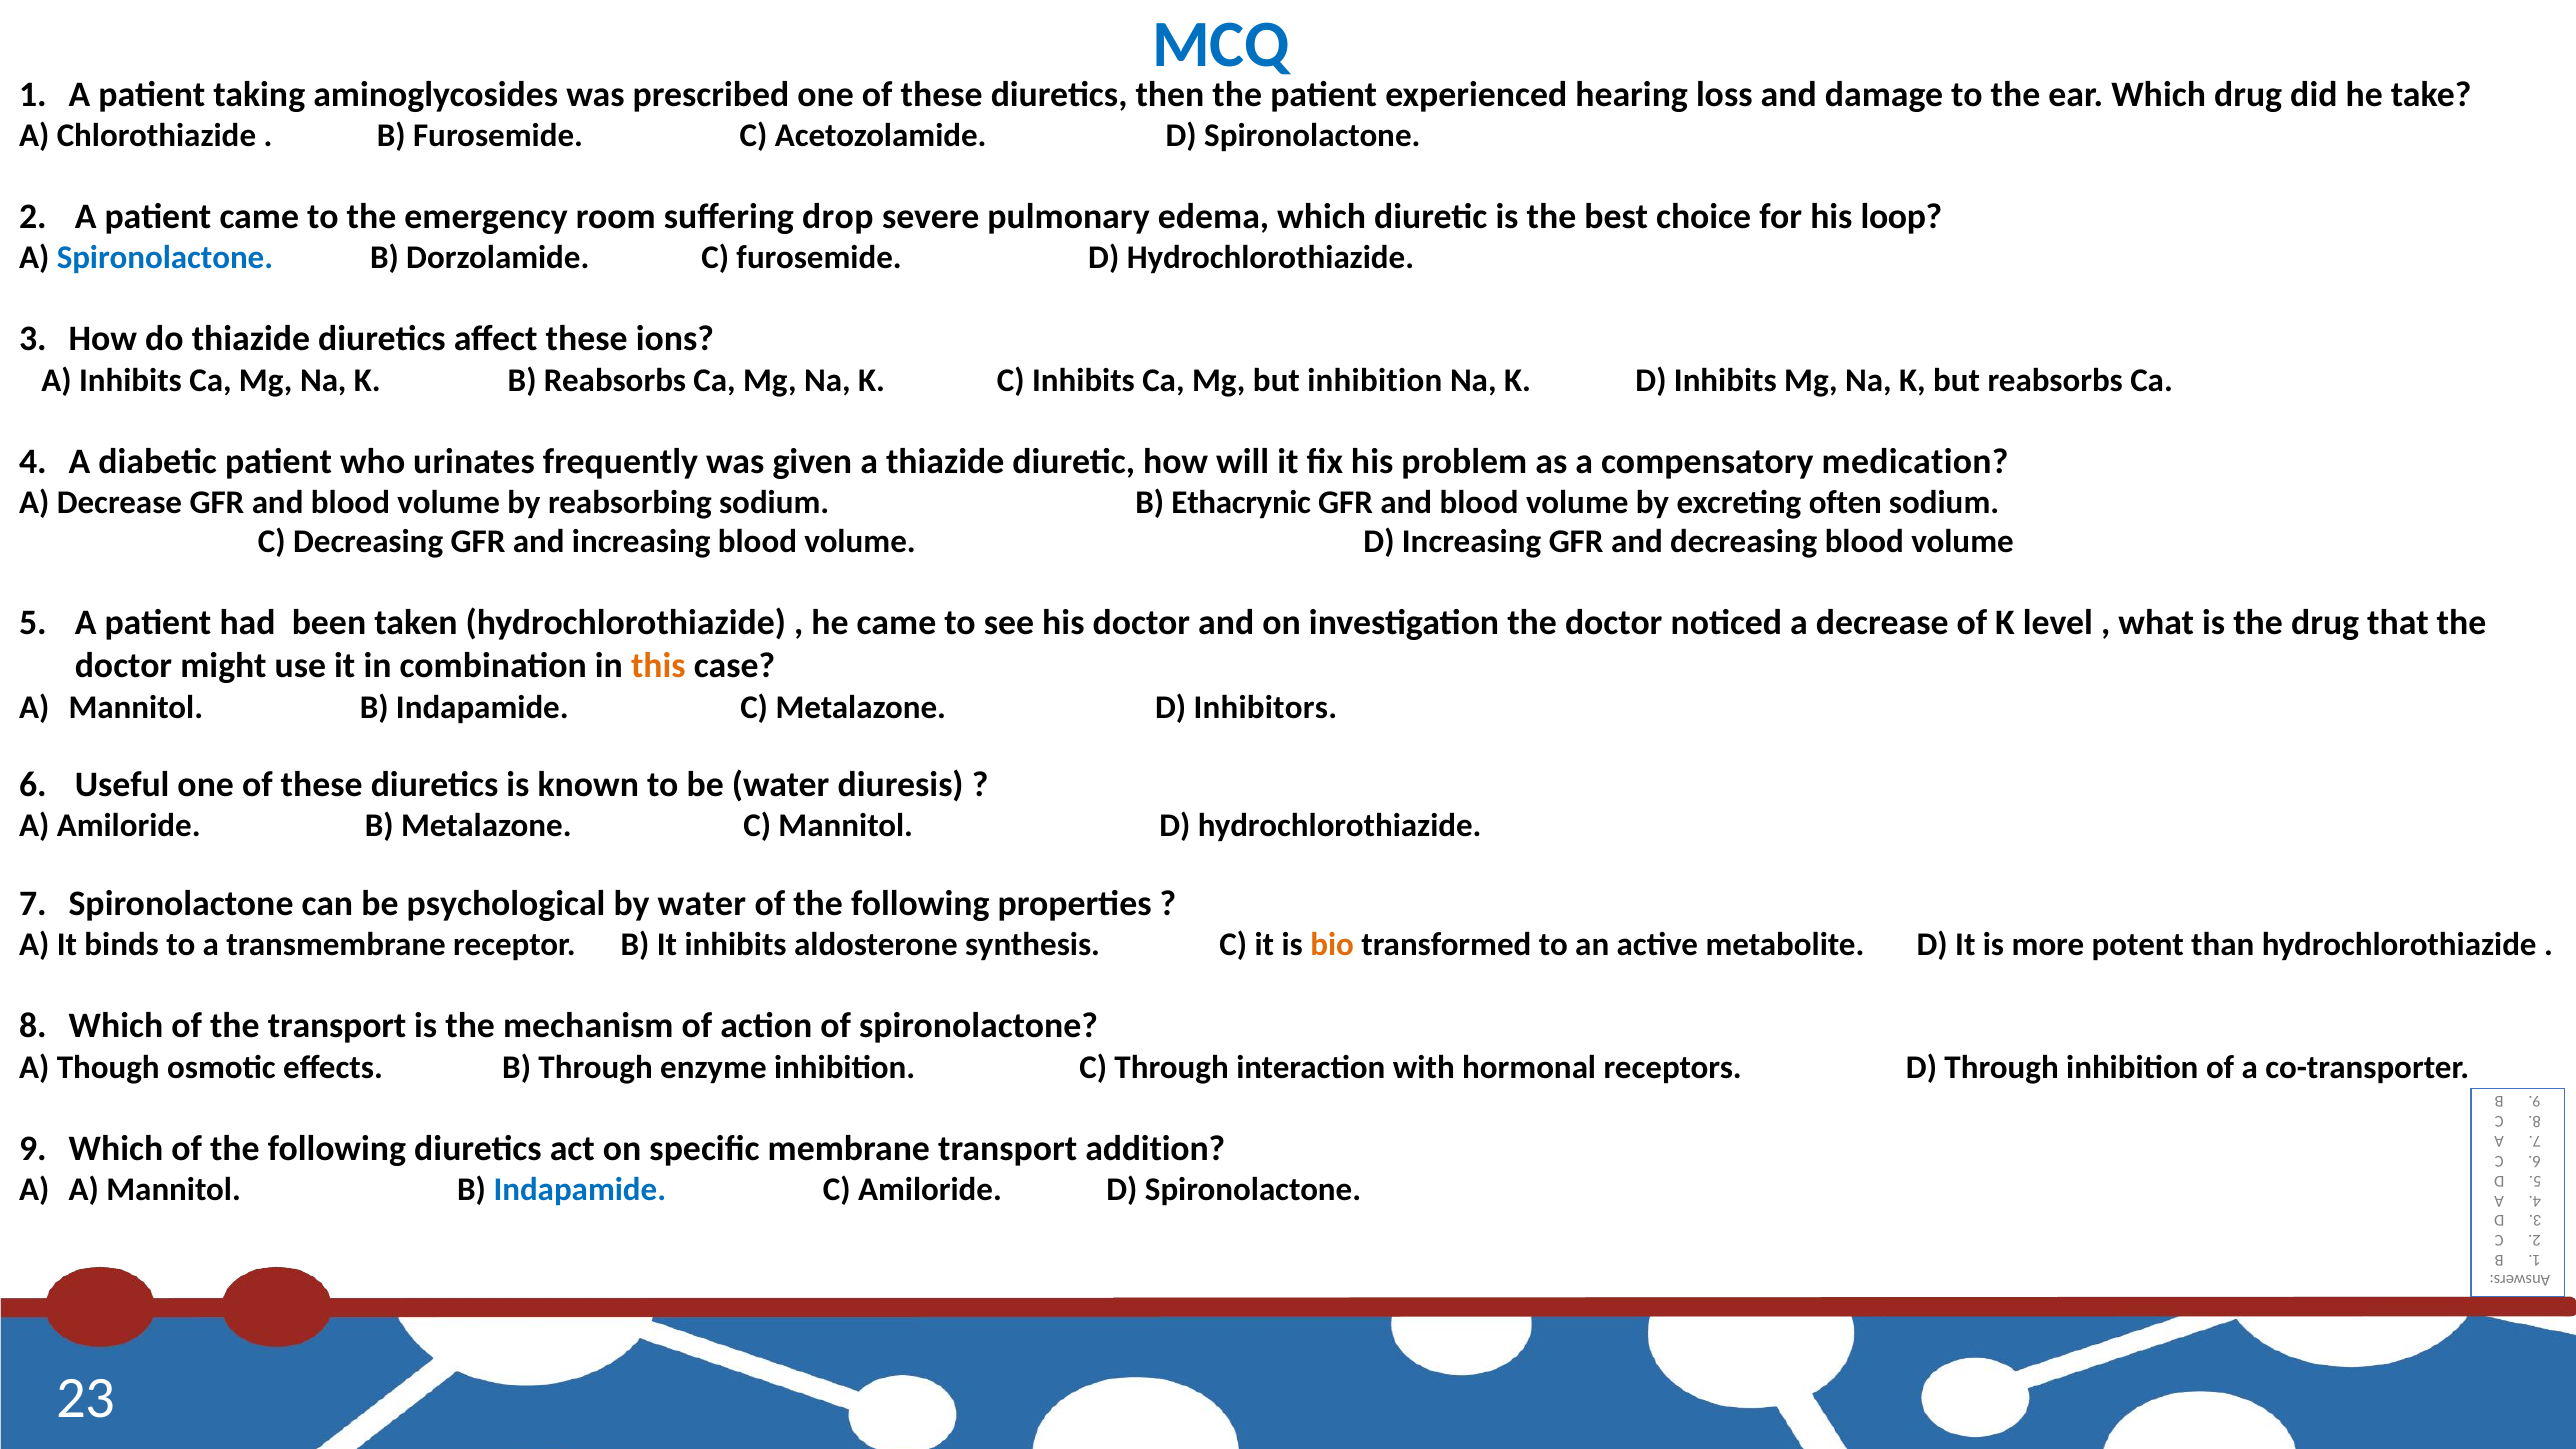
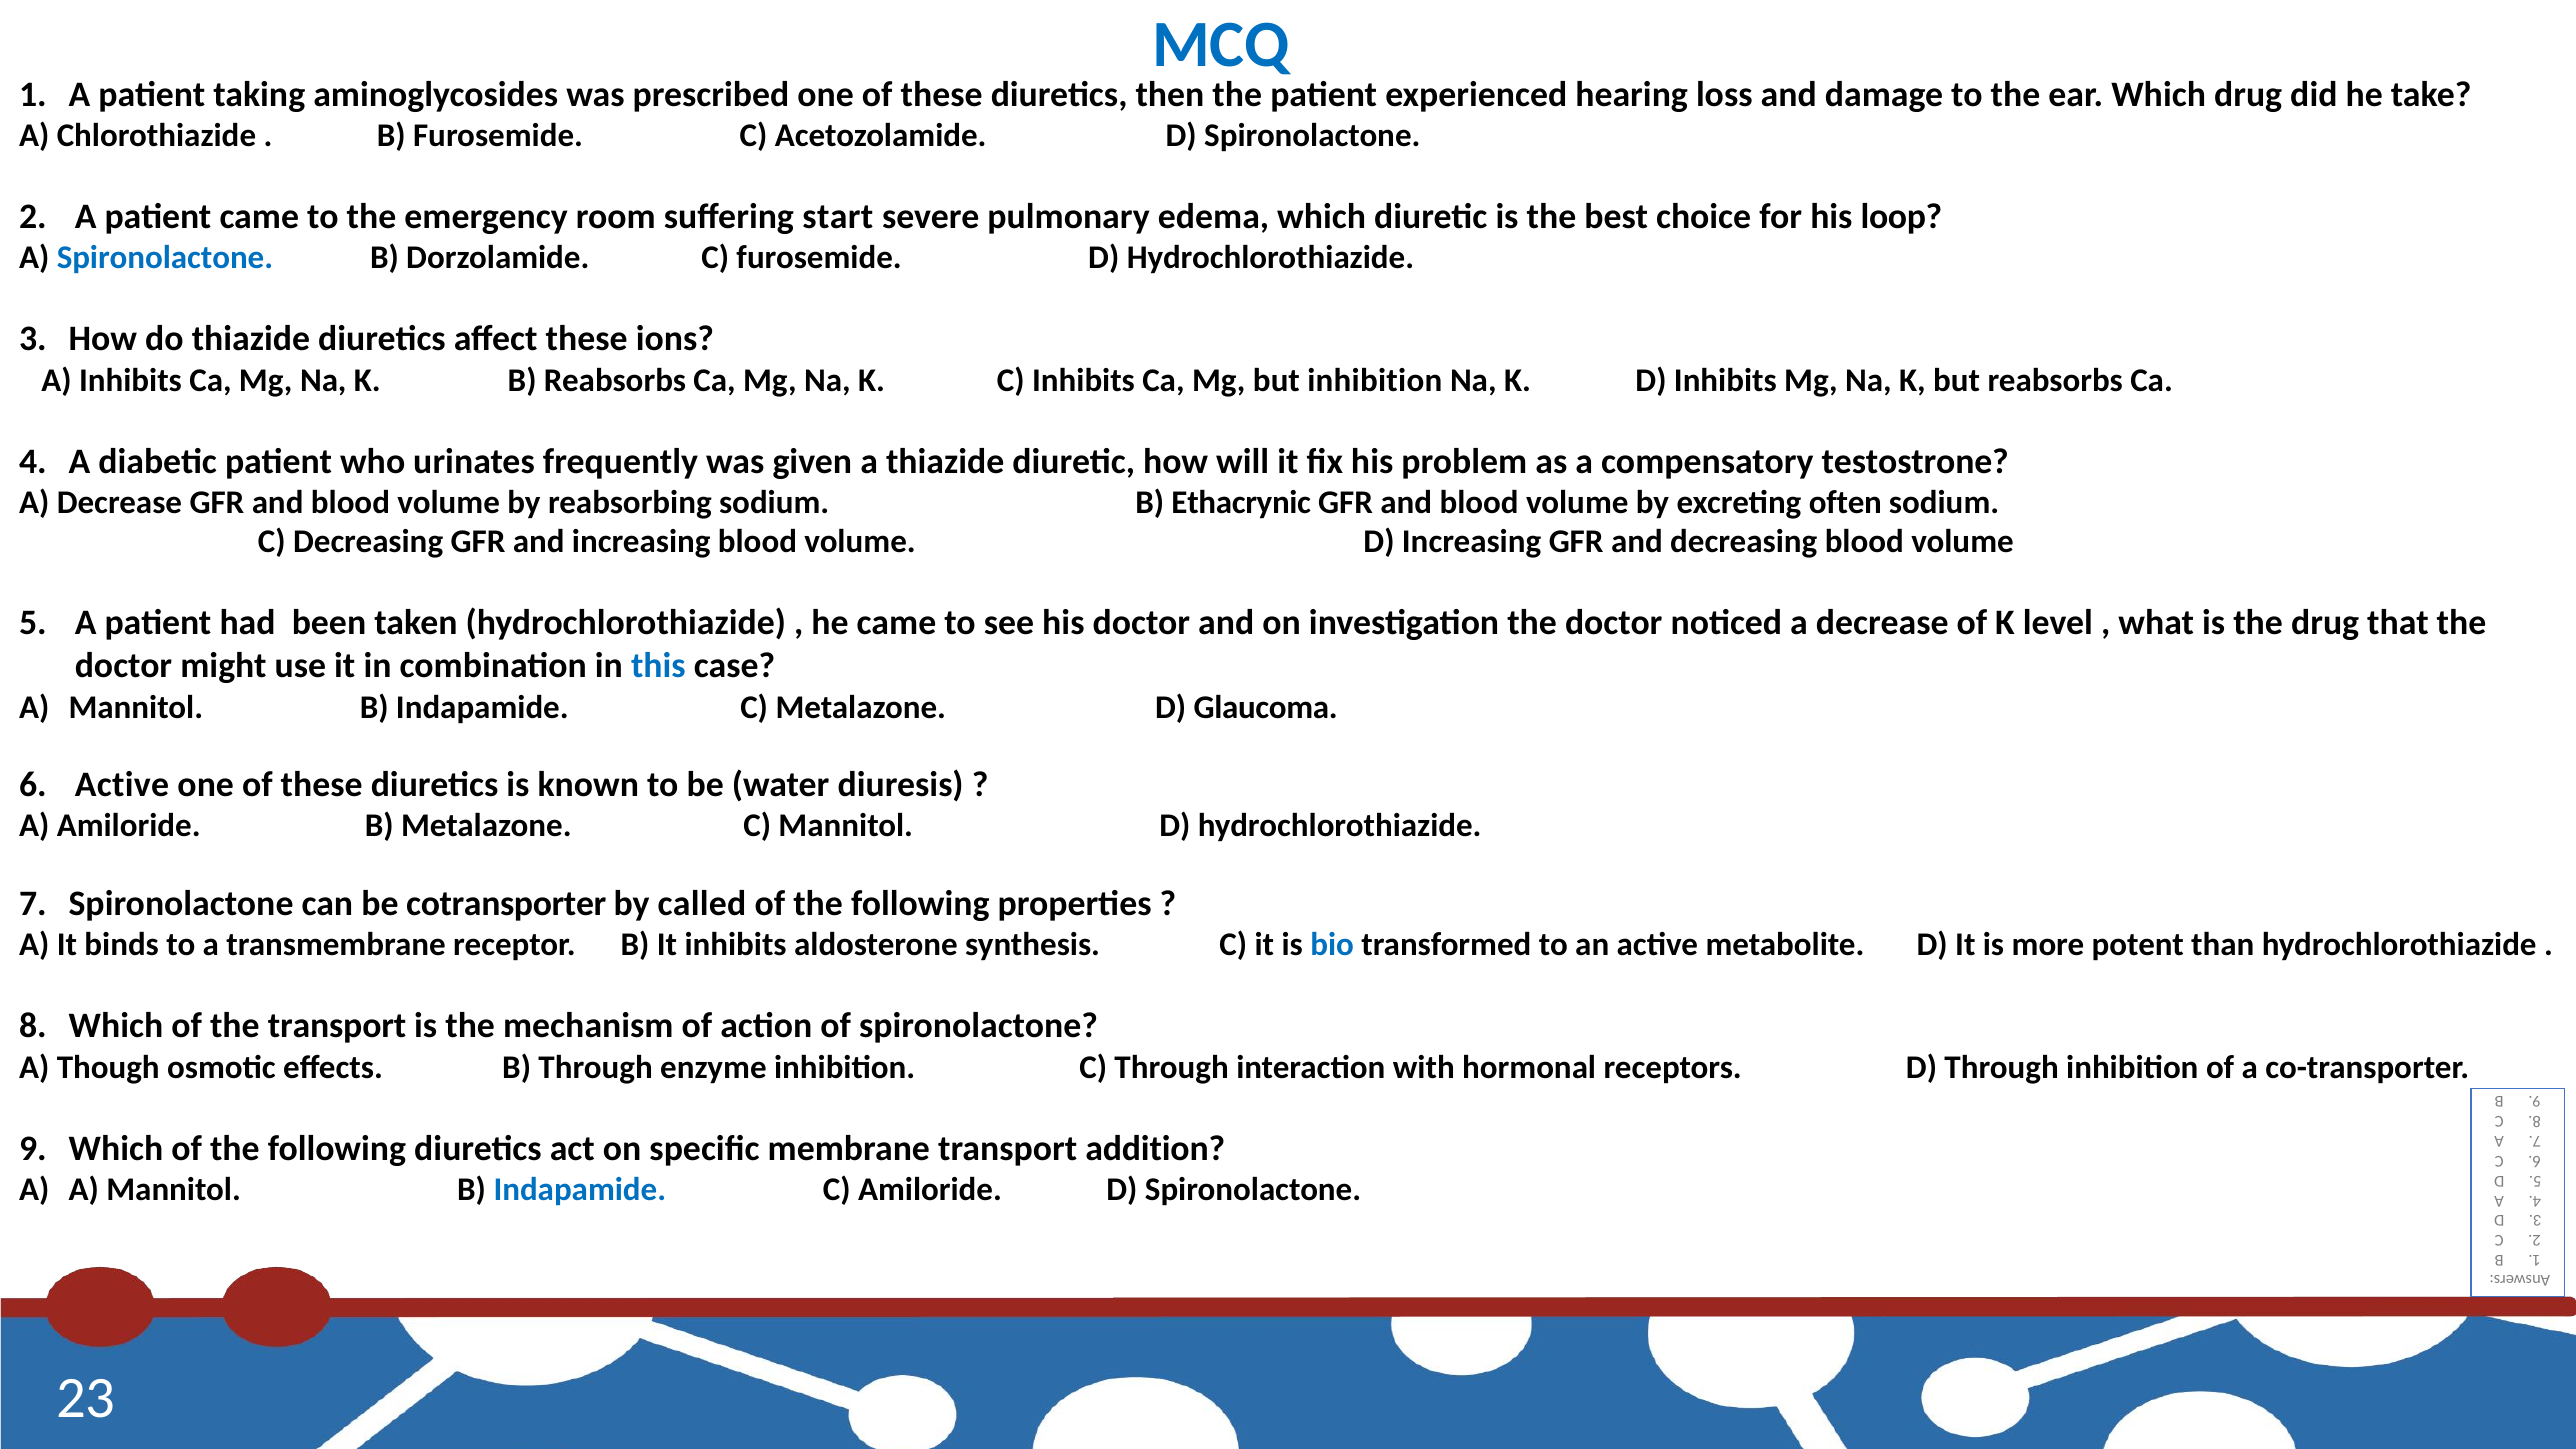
drop: drop -> start (838, 217)
medication: medication -> testostrone (1915, 461)
this colour: orange -> blue (658, 666)
Inhibitors: Inhibitors -> Glaucoma (1266, 707)
Useful: Useful -> Active (122, 785)
psychological: psychological -> cotransporter (506, 904)
by water: water -> called (702, 904)
bio colour: orange -> blue (1332, 945)
